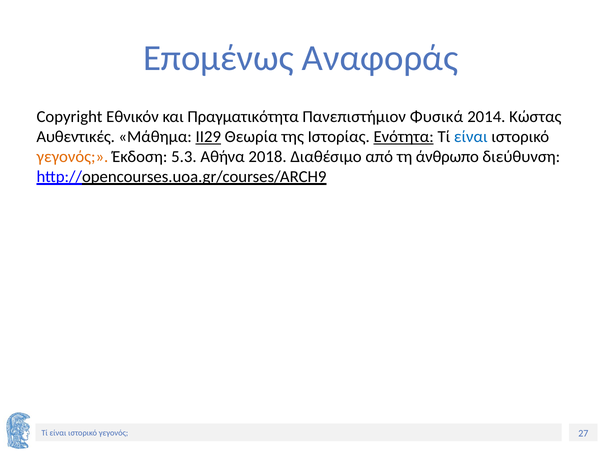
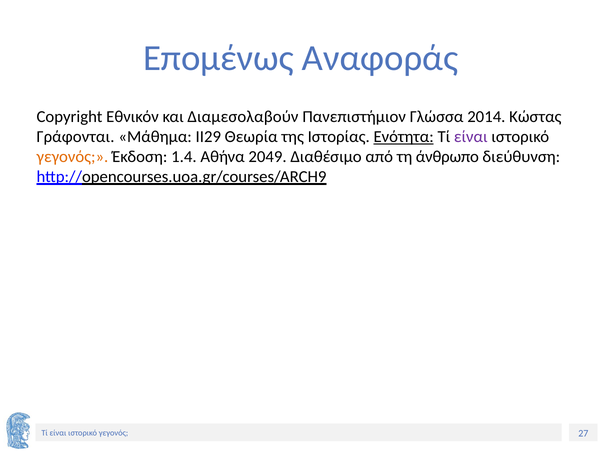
Πραγματικότητα: Πραγματικότητα -> Διαμεσολαβούν (243, 117)
Φυσικά: Φυσικά -> Γλώσσα (437, 117)
Αυθεντικές: Αυθεντικές -> Γράφονται (76, 137)
II29 underline: present -> none (208, 137)
είναι colour: blue -> purple (471, 137)
5.3: 5.3 -> 1.4 (184, 157)
2018: 2018 -> 2049 (268, 157)
